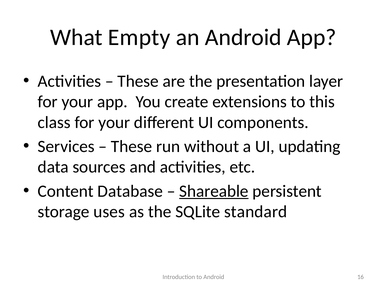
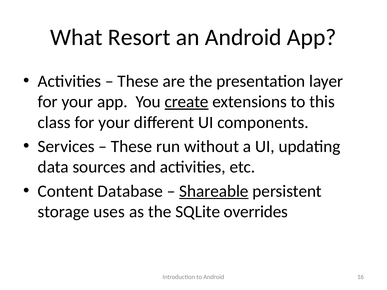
Empty: Empty -> Resort (139, 37)
create underline: none -> present (187, 102)
standard: standard -> overrides (256, 212)
